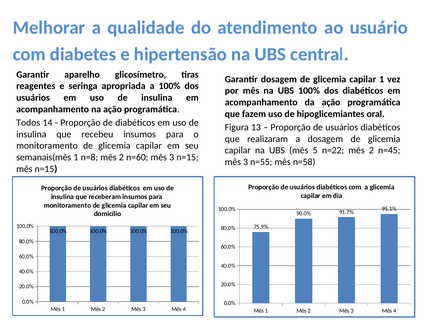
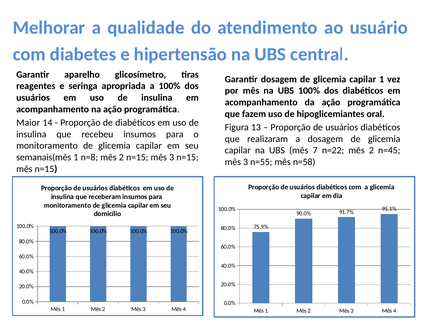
Todos: Todos -> Maior (28, 123)
5: 5 -> 7 (315, 151)
2 n=60: n=60 -> n=15 (137, 158)
